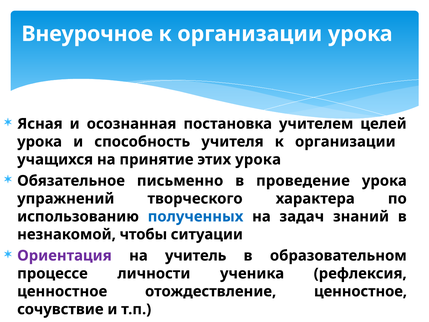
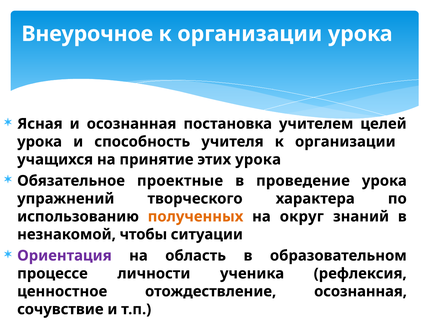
письменно: письменно -> проектные (180, 181)
полученных colour: blue -> orange (196, 216)
задач: задач -> округ (302, 216)
учитель: учитель -> область (196, 255)
отождествление ценностное: ценностное -> осознанная (361, 291)
